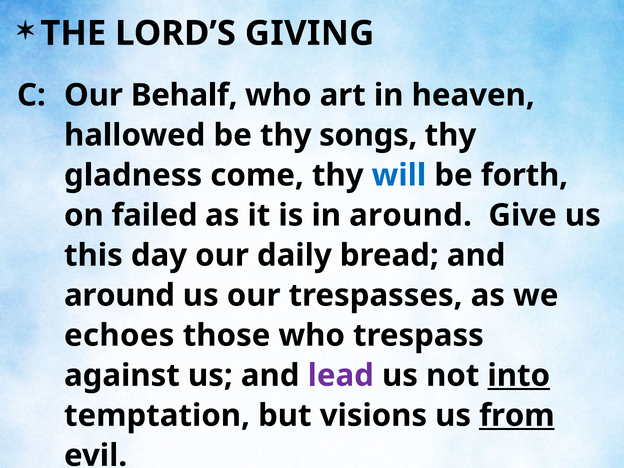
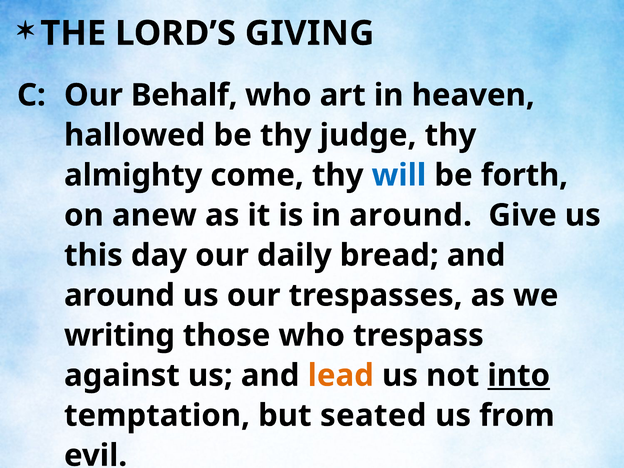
songs: songs -> judge (368, 135)
gladness: gladness -> almighty (133, 175)
failed: failed -> anew (154, 215)
echoes: echoes -> writing (119, 335)
lead colour: purple -> orange (341, 375)
visions: visions -> seated (373, 416)
from underline: present -> none (517, 416)
